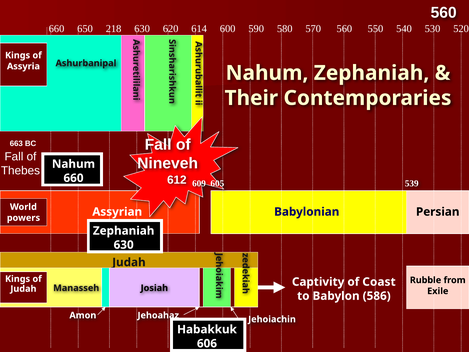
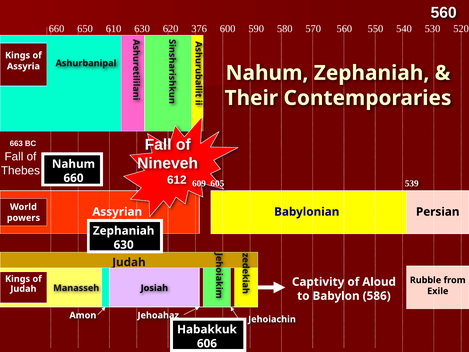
218: 218 -> 610 (114, 29)
614: 614 -> 376 (199, 29)
Coast: Coast -> Aloud (379, 282)
